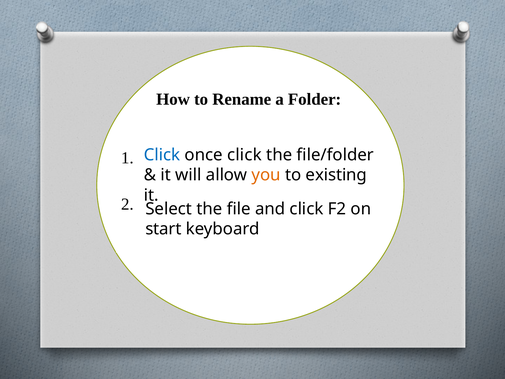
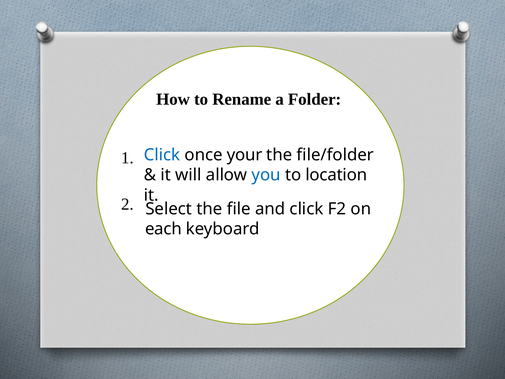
once click: click -> your (245, 155)
you colour: orange -> blue (266, 175)
existing: existing -> location (336, 175)
start: start -> each (163, 229)
